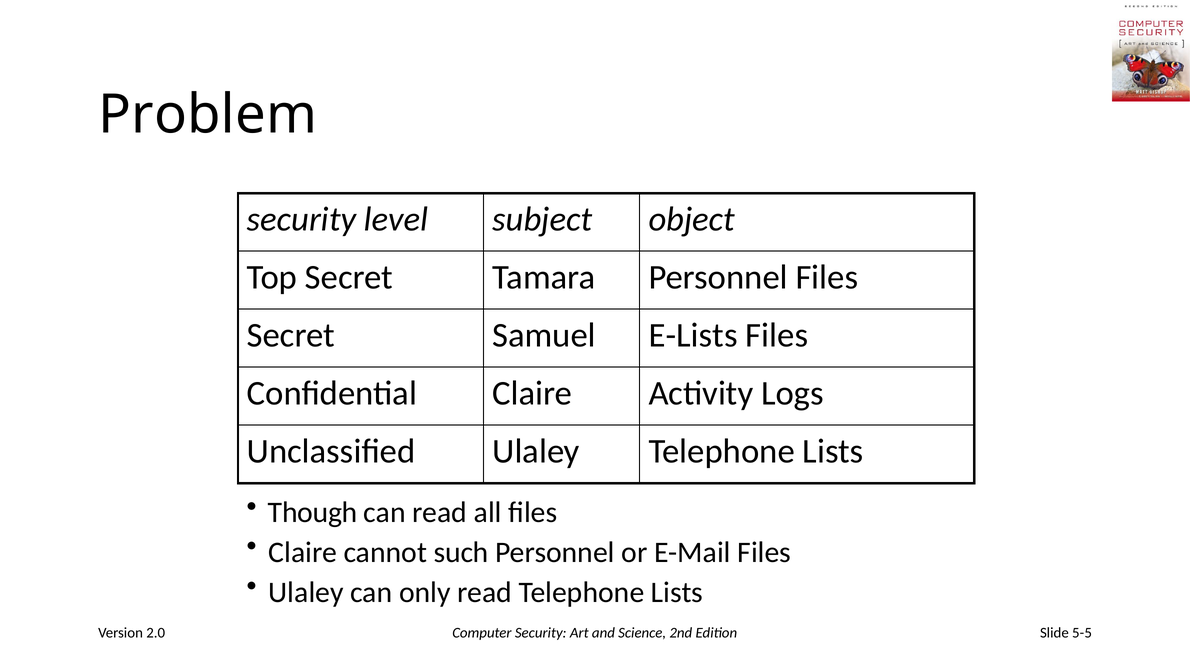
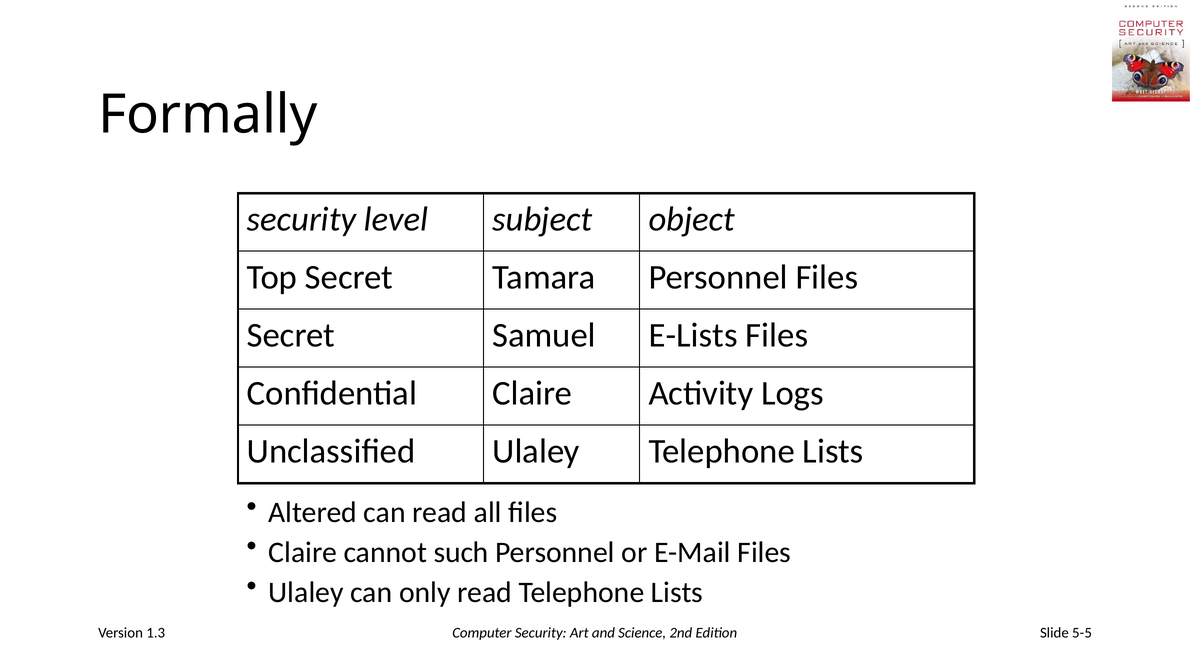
Problem: Problem -> Formally (208, 115)
Though: Though -> Altered (313, 513)
2.0: 2.0 -> 1.3 (156, 633)
